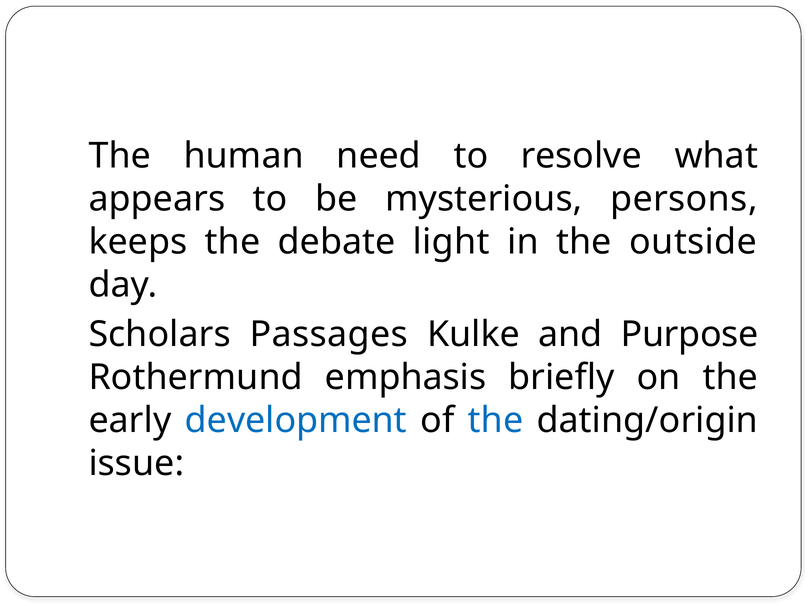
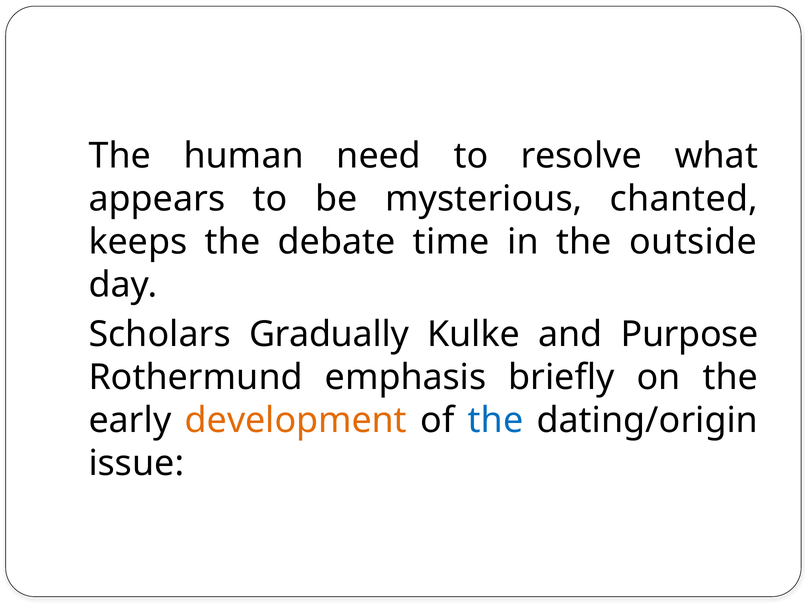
persons: persons -> chanted (684, 199)
light: light -> time (451, 242)
Passages: Passages -> Gradually (329, 335)
development colour: blue -> orange (296, 421)
